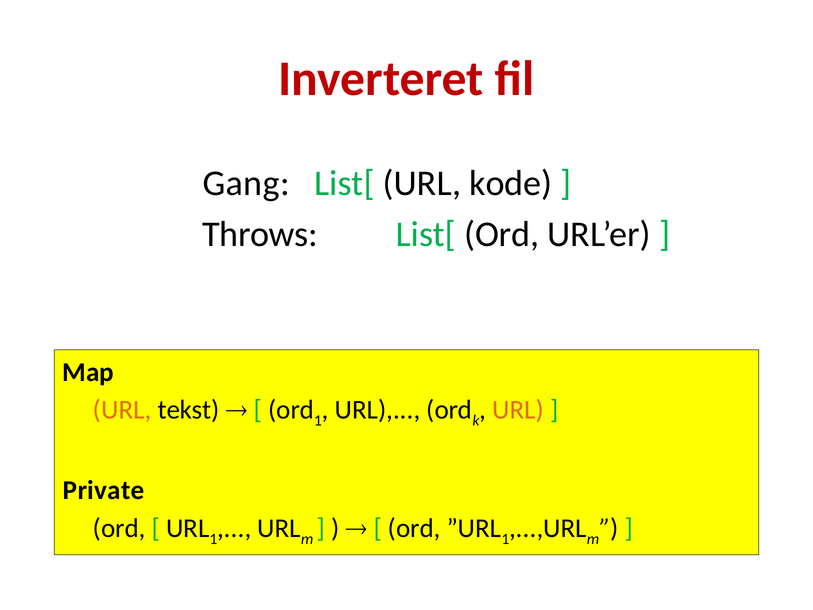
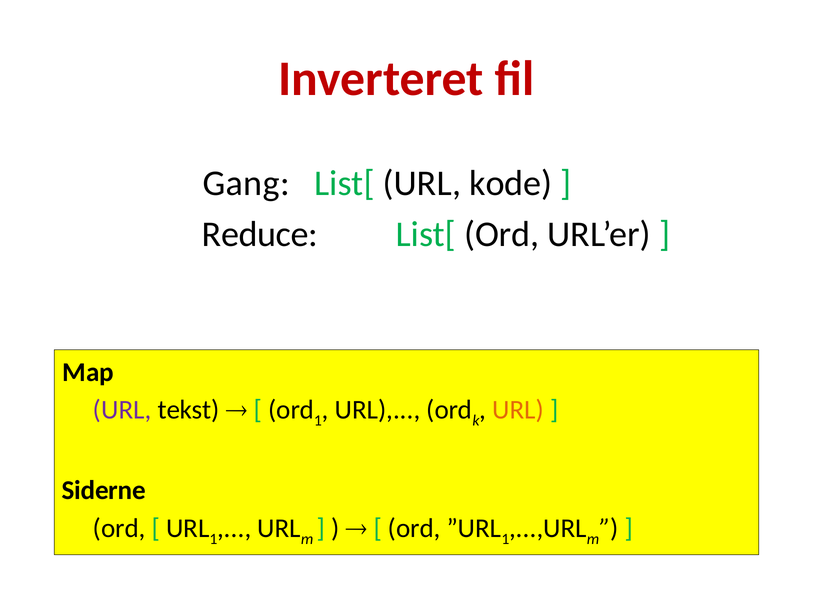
Throws: Throws -> Reduce (260, 234)
URL colour: orange -> purple (122, 410)
Private: Private -> Siderne (104, 490)
